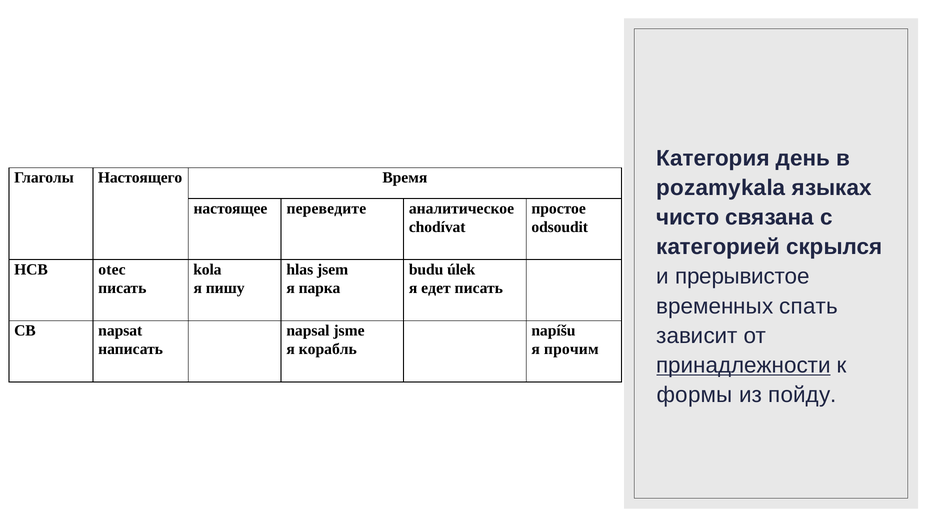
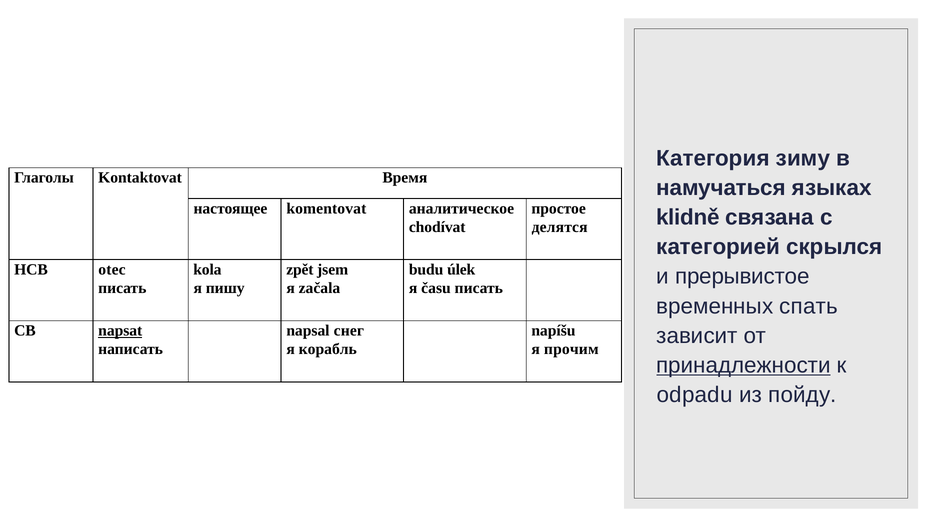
день: день -> зиму (803, 158)
Настоящего: Настоящего -> Kontaktovat (140, 178)
pozamykala: pozamykala -> намучаться (721, 188)
переведите: переведите -> komentovat (326, 208)
чисто: чисто -> klidně (688, 217)
odsoudit: odsoudit -> делятся (560, 227)
hlas: hlas -> zpět (300, 270)
парка: парка -> začala (319, 288)
едет: едет -> času (436, 288)
napsat underline: none -> present (120, 331)
jsme: jsme -> снег (349, 331)
формы: формы -> odpadu (695, 395)
